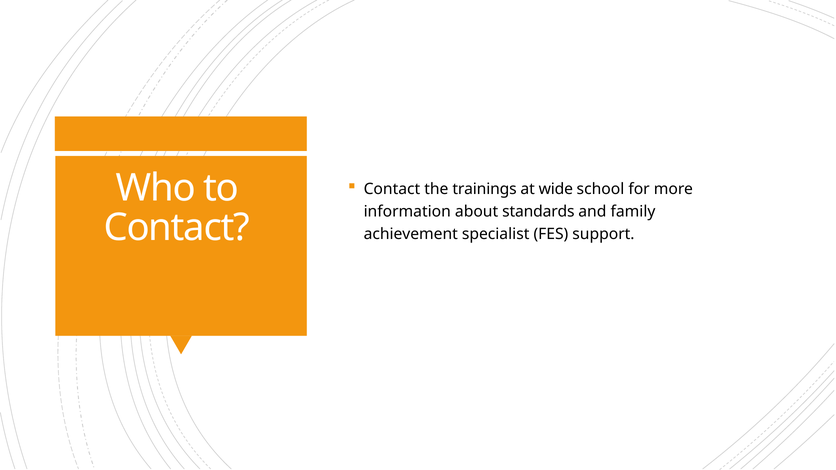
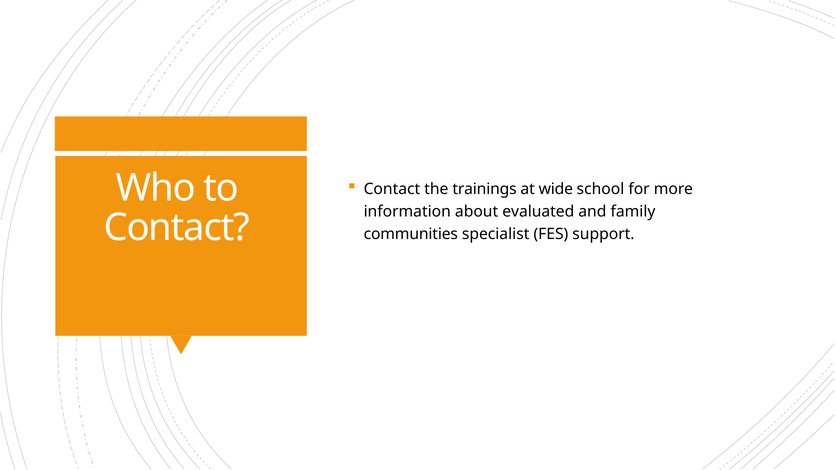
standards: standards -> evaluated (538, 212)
achievement: achievement -> communities (411, 234)
